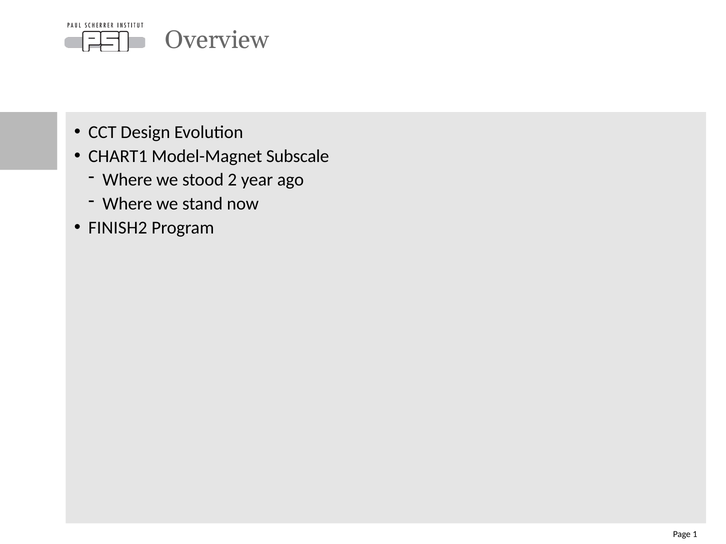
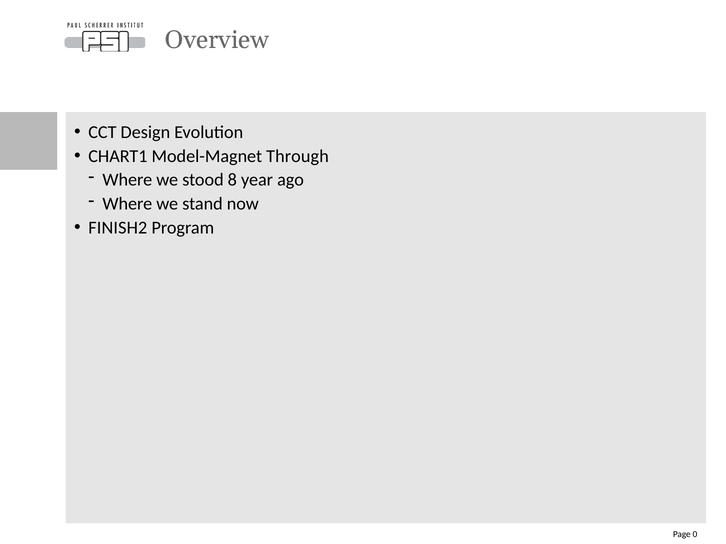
Subscale: Subscale -> Through (297, 156)
2: 2 -> 8 (232, 180)
1: 1 -> 0 (695, 535)
